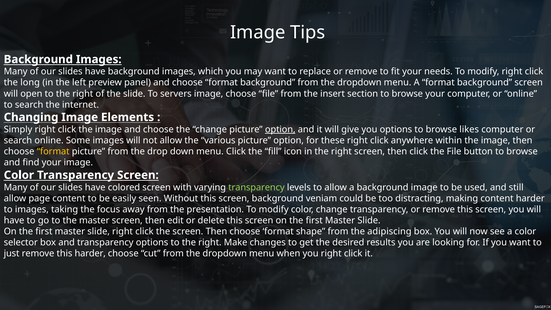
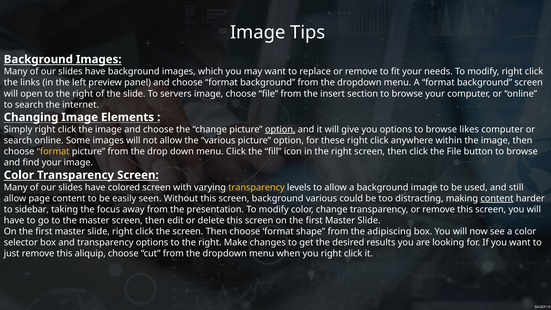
long: long -> links (30, 83)
transparency colour: light green -> yellow (256, 187)
background veniam: veniam -> various (321, 198)
content underline: none -> present (497, 198)
to images: images -> sidebar (32, 209)
this harder: harder -> aliquip (90, 253)
